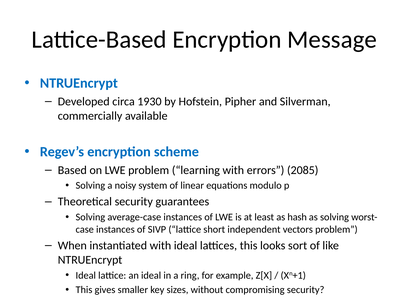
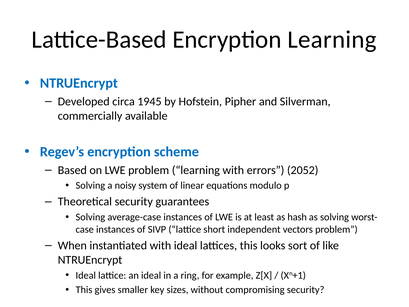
Encryption Message: Message -> Learning (332, 40)
1930: 1930 -> 1945 (149, 101)
2085: 2085 -> 2052 (303, 170)
